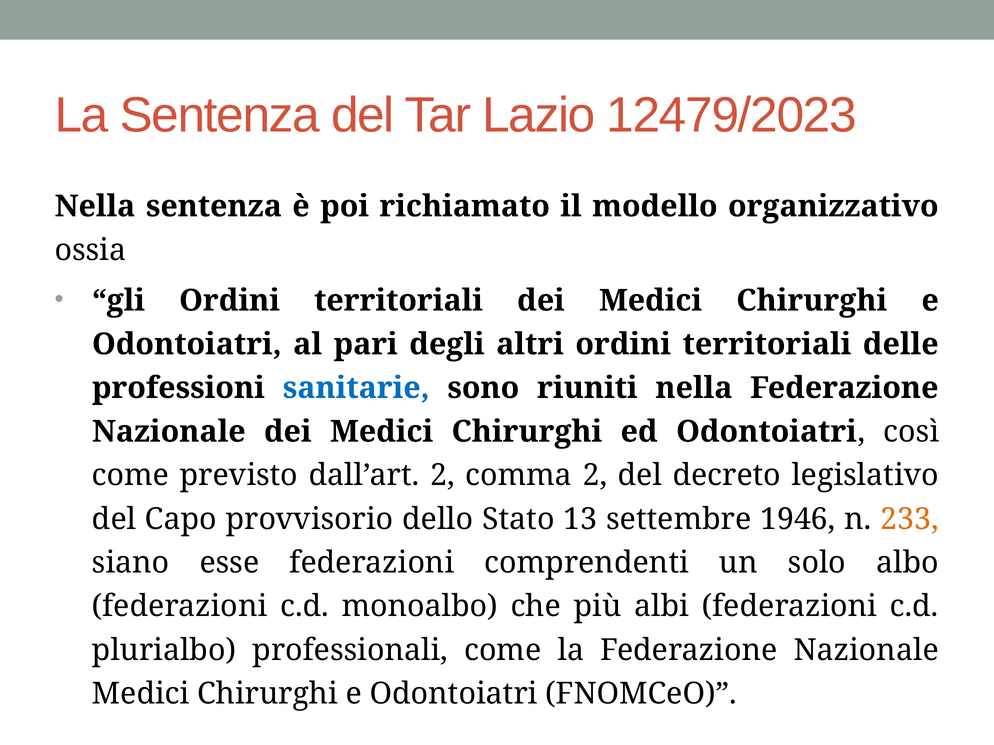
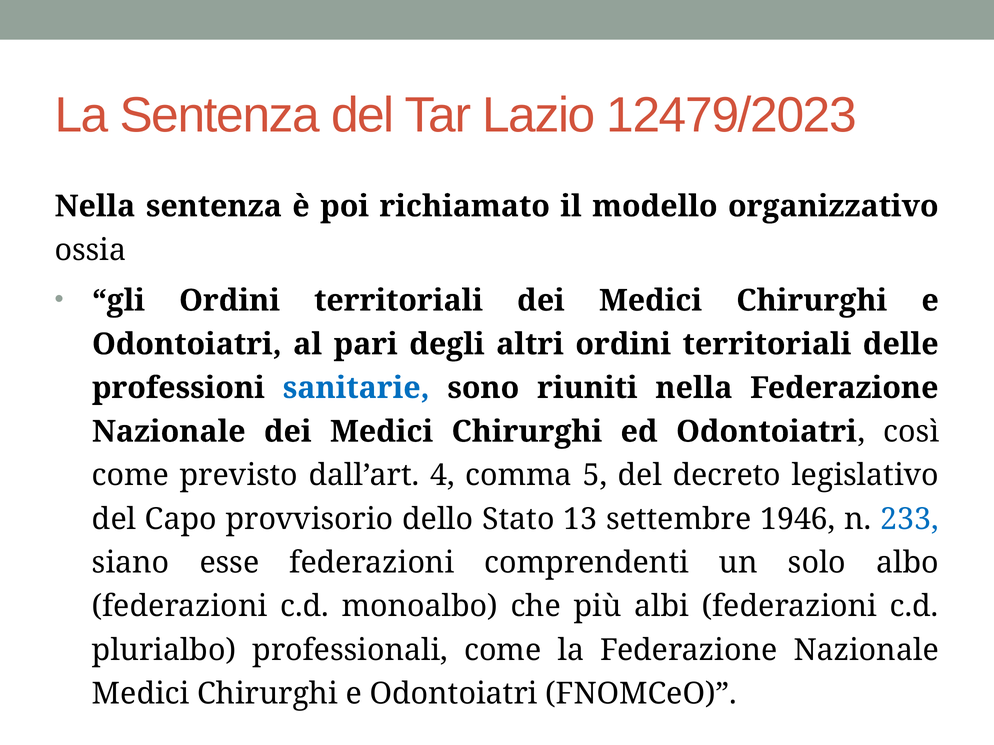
dall’art 2: 2 -> 4 (442, 476)
comma 2: 2 -> 5 (595, 476)
233 colour: orange -> blue (909, 519)
